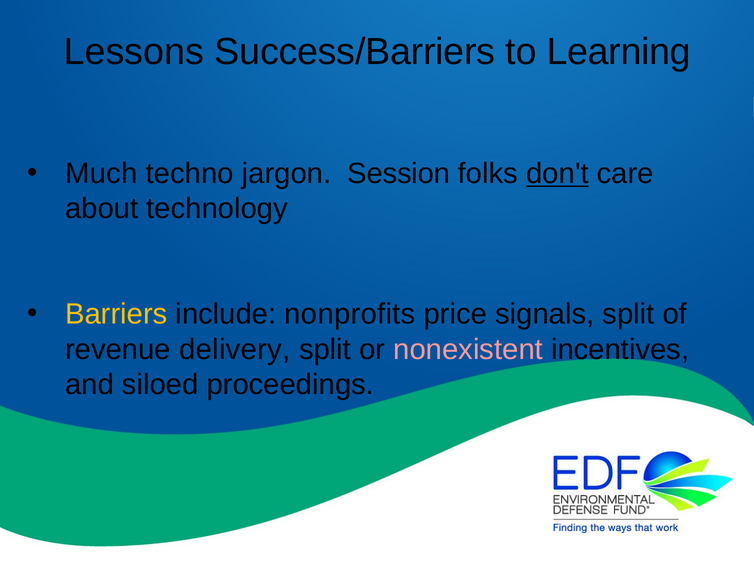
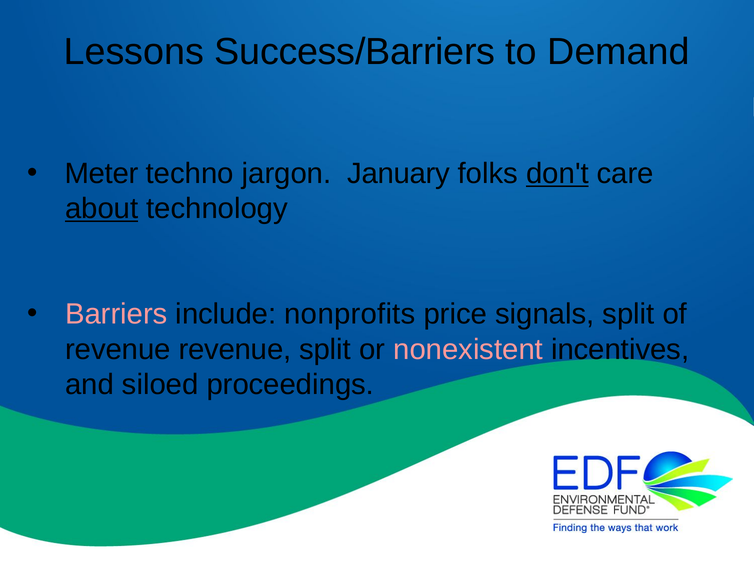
Learning: Learning -> Demand (619, 52)
Much: Much -> Meter (102, 174)
Session: Session -> January (399, 174)
about underline: none -> present (102, 209)
Barriers colour: yellow -> pink (116, 315)
revenue delivery: delivery -> revenue (235, 350)
